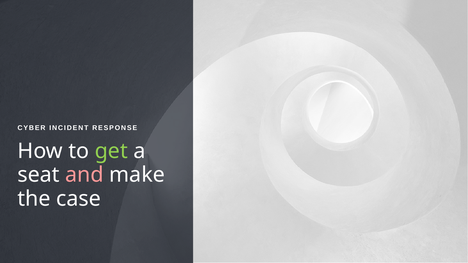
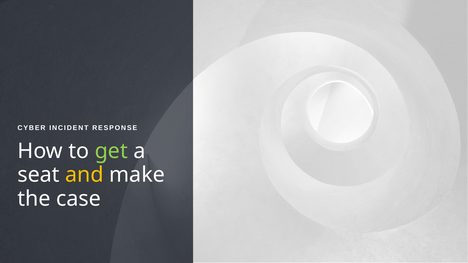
and colour: pink -> yellow (84, 175)
